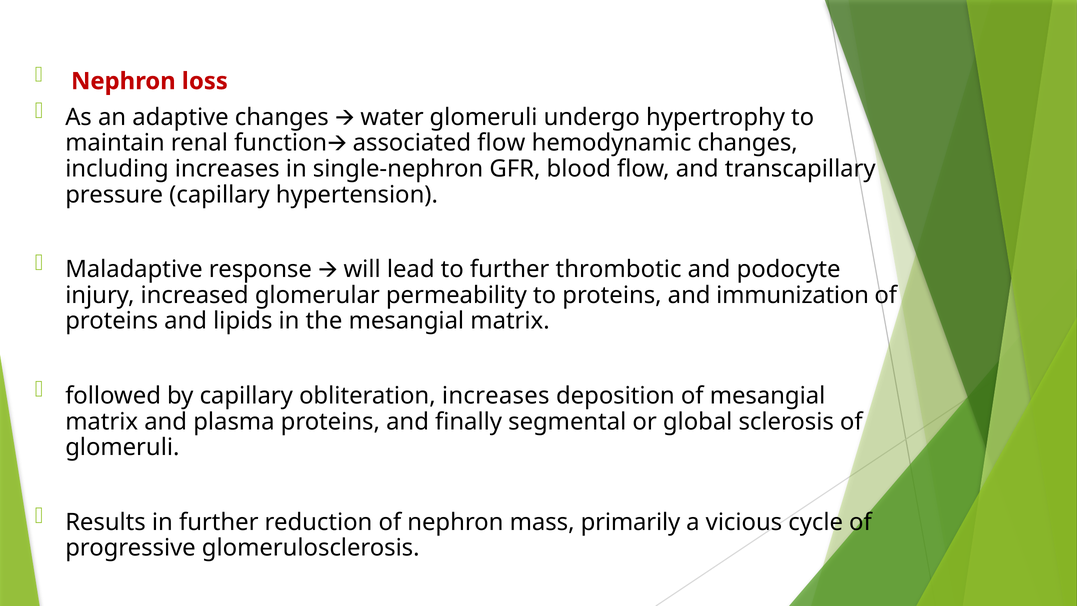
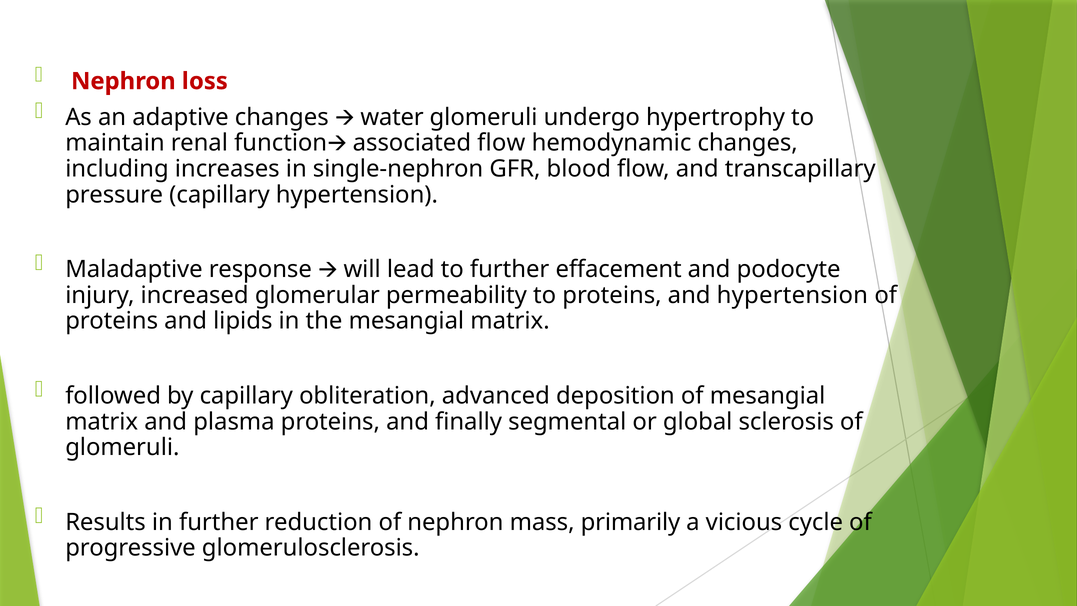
thrombotic: thrombotic -> effacement (619, 269)
and immunization: immunization -> hypertension (792, 295)
obliteration increases: increases -> advanced (496, 396)
